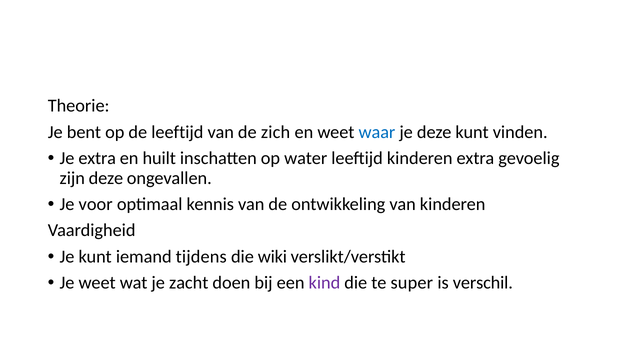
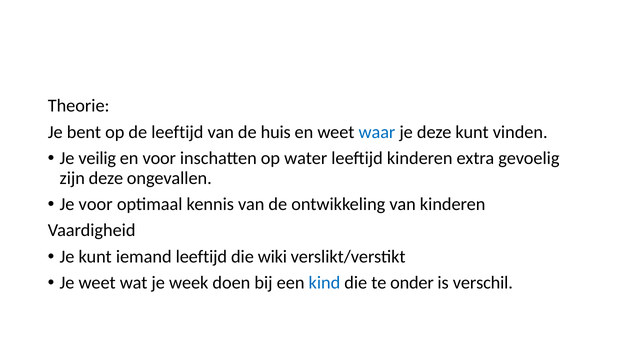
zich: zich -> huis (276, 132)
Je extra: extra -> veilig (97, 159)
en huilt: huilt -> voor (159, 159)
iemand tijdens: tijdens -> leeftijd (201, 257)
zacht: zacht -> week (189, 283)
kind colour: purple -> blue (324, 283)
super: super -> onder (412, 283)
